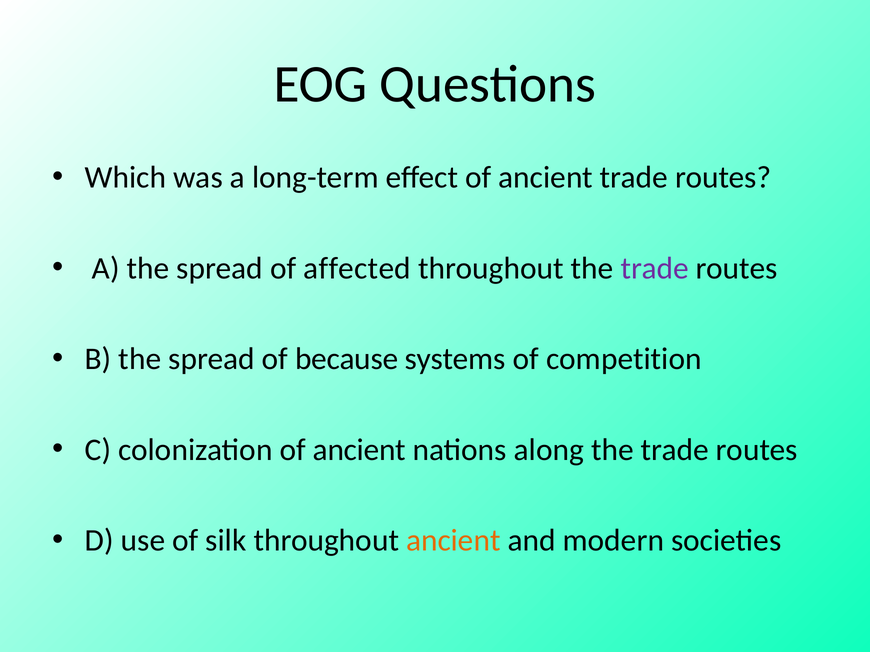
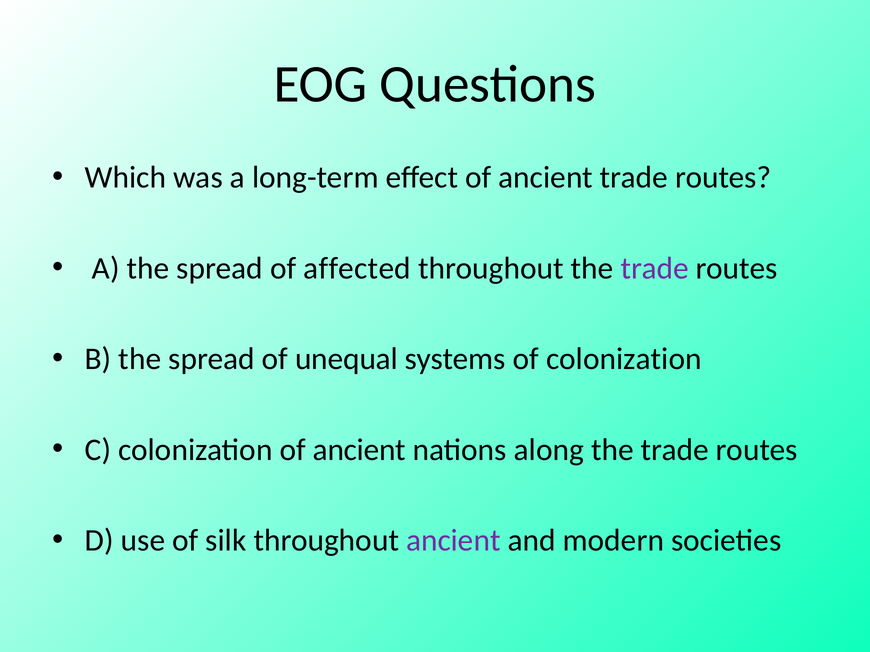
because: because -> unequal (347, 359)
of competition: competition -> colonization (624, 359)
ancient colour: orange -> purple (453, 541)
